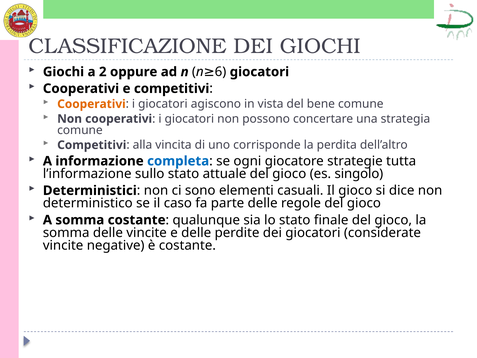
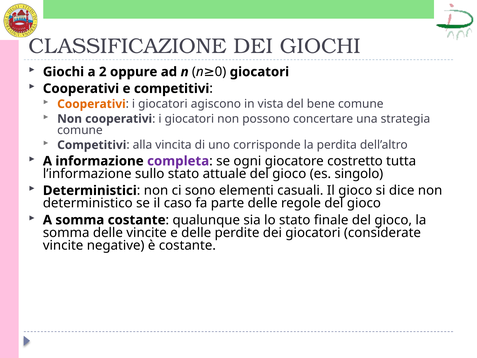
6: 6 -> 0 (220, 72)
completa colour: blue -> purple (178, 161)
strategie: strategie -> costretto (355, 161)
